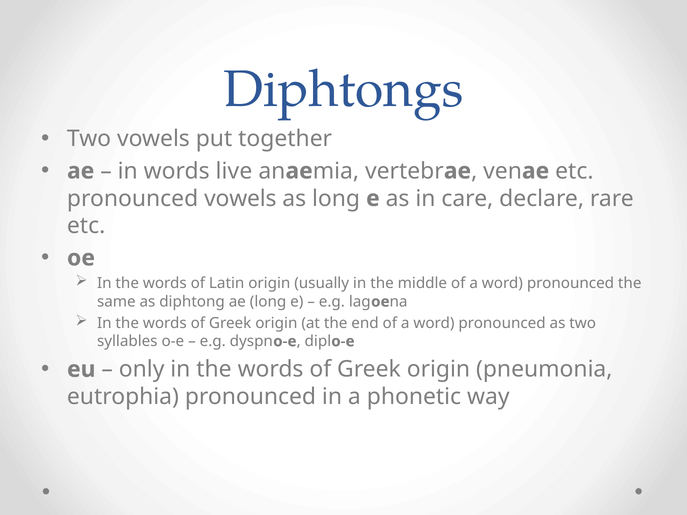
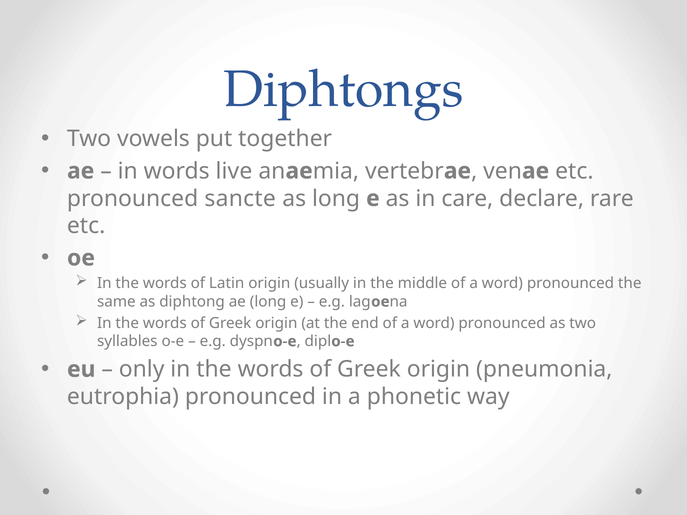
pronounced vowels: vowels -> sancte (240, 199)
